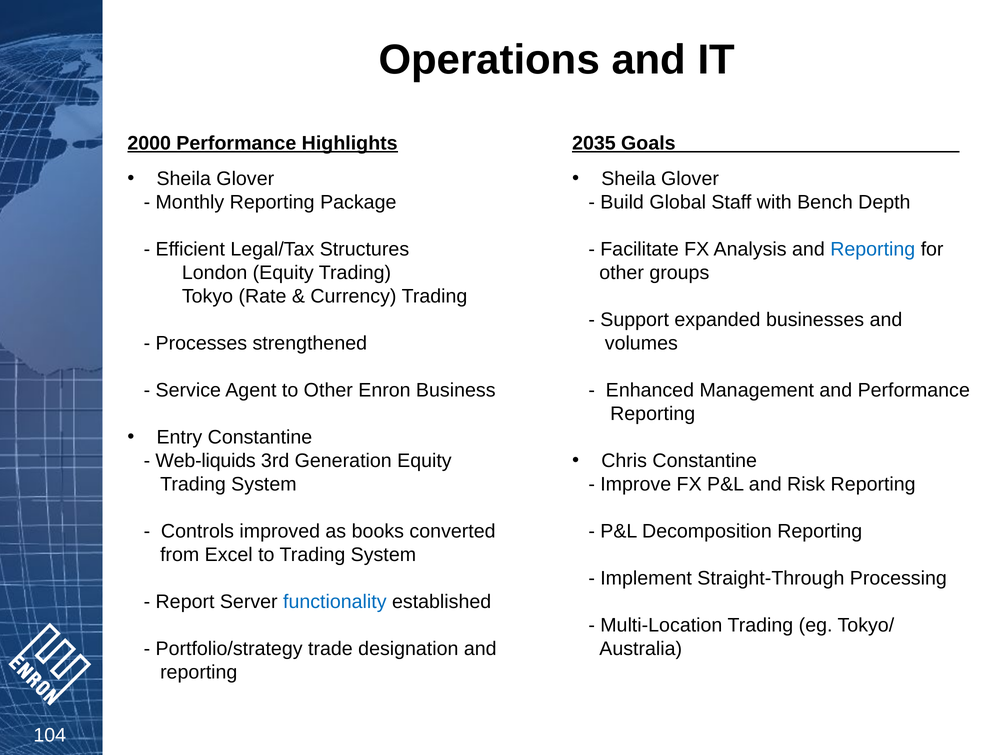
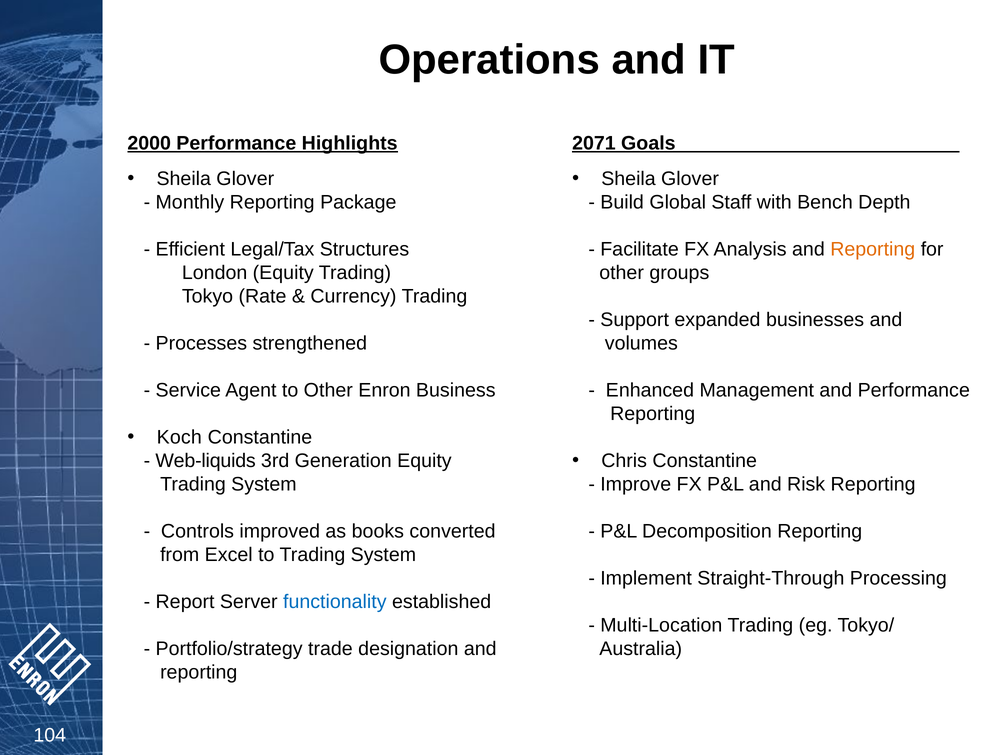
2035: 2035 -> 2071 (594, 143)
Reporting colour: blue -> orange (873, 249)
Entry: Entry -> Koch (179, 437)
